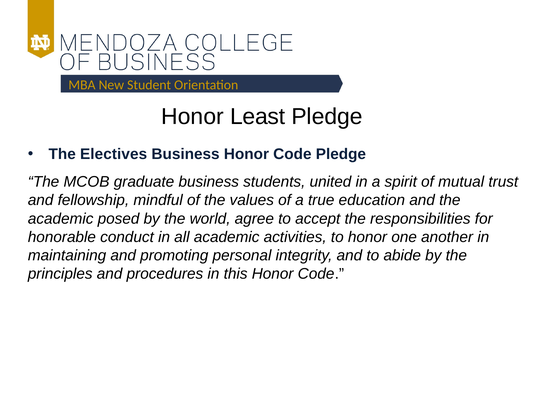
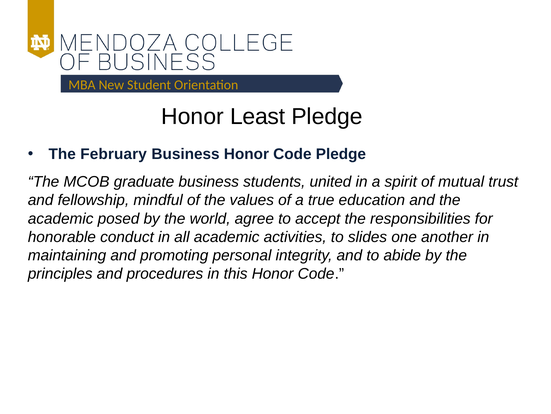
Electives: Electives -> February (114, 154)
to honor: honor -> slides (367, 237)
